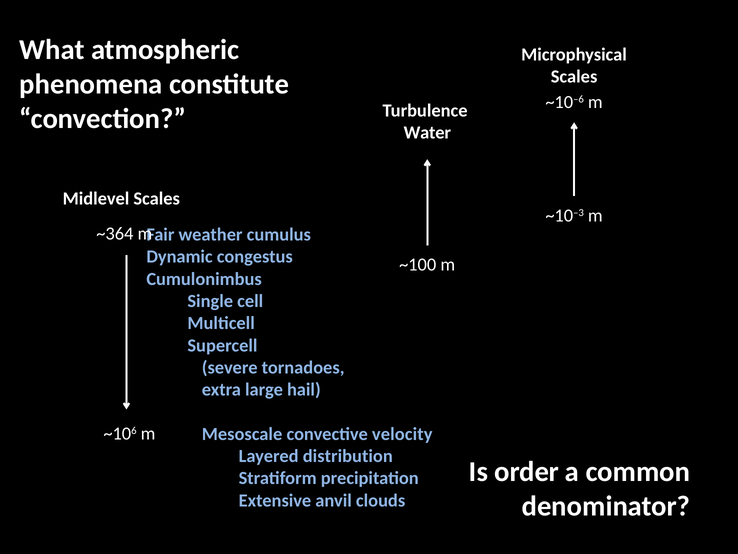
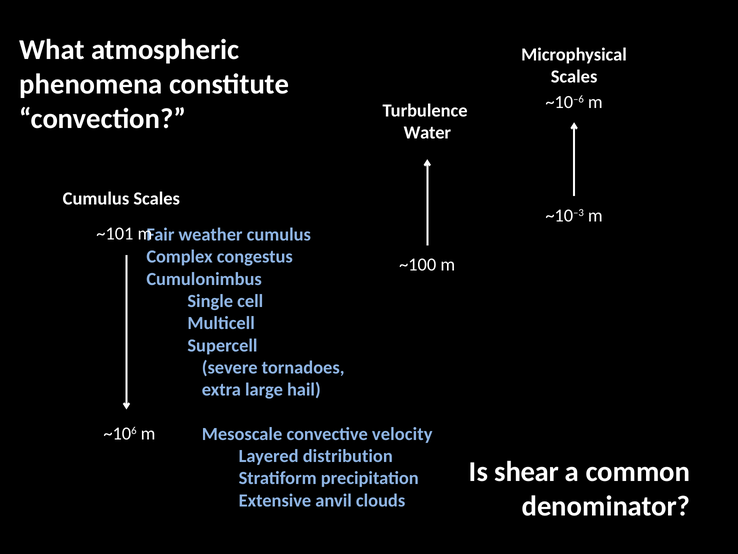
Midlevel: Midlevel -> Cumulus (96, 199)
~364: ~364 -> ~101 (115, 233)
Dynamic: Dynamic -> Complex (180, 257)
order: order -> shear (527, 471)
